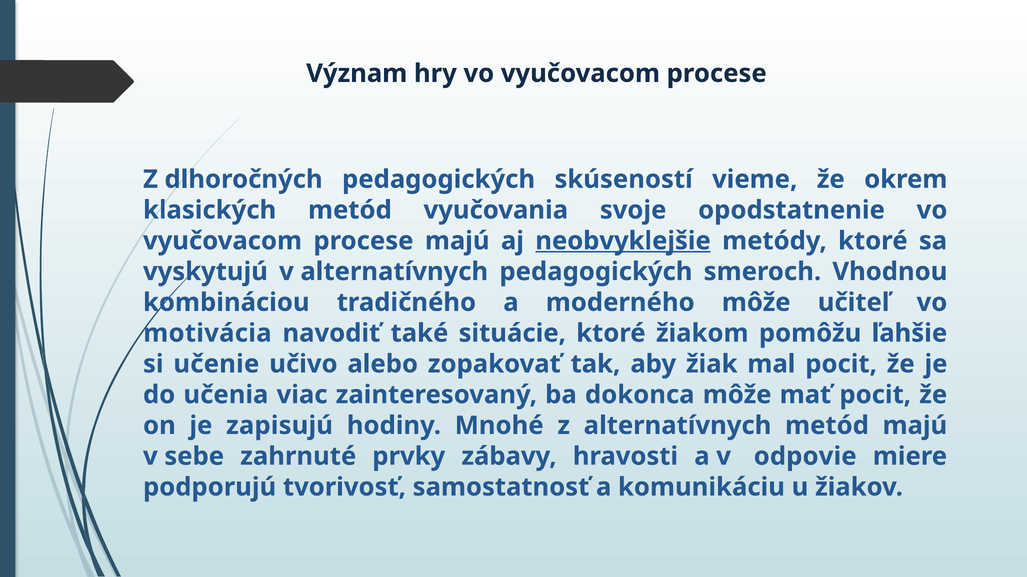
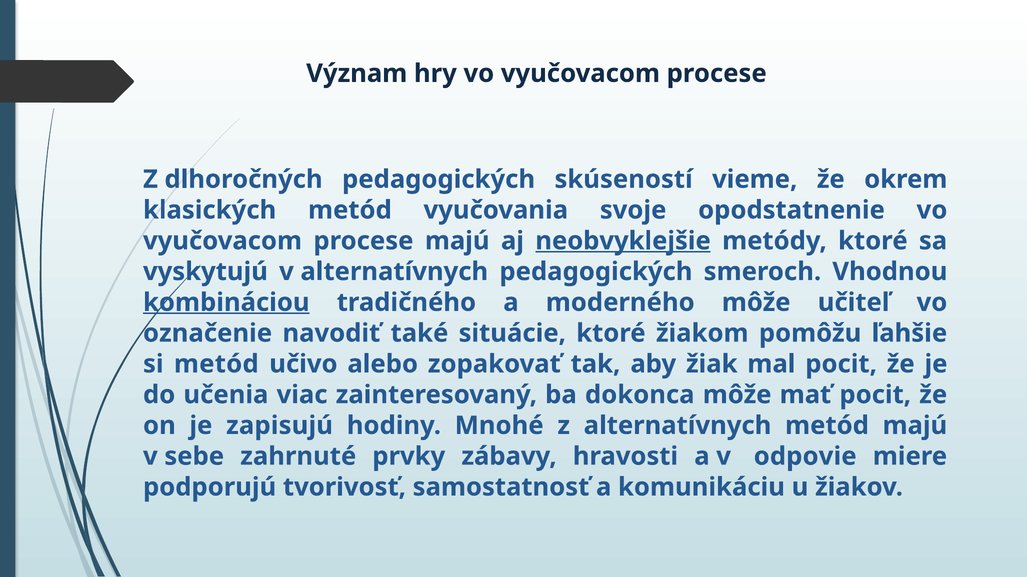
kombináciou underline: none -> present (226, 303)
motivácia: motivácia -> označenie (208, 334)
si učenie: učenie -> metód (216, 364)
